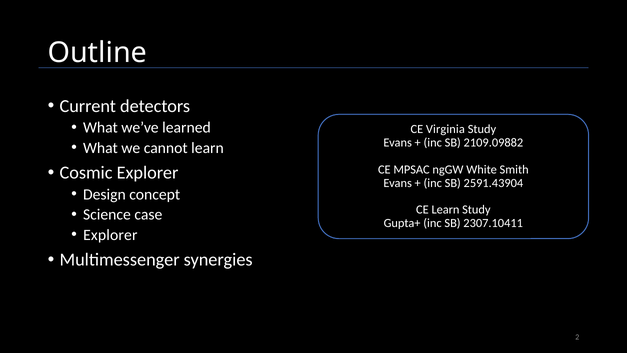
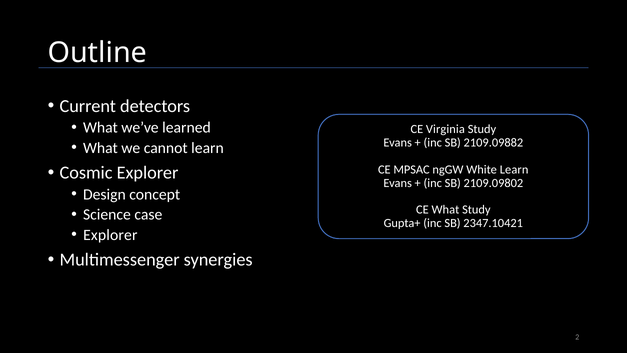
White Smith: Smith -> Learn (514, 169)
2591.43904: 2591.43904 -> 2109.09802 (493, 183)
CE Learn: Learn -> What (445, 210)
2307.10411: 2307.10411 -> 2347.10421 (493, 223)
